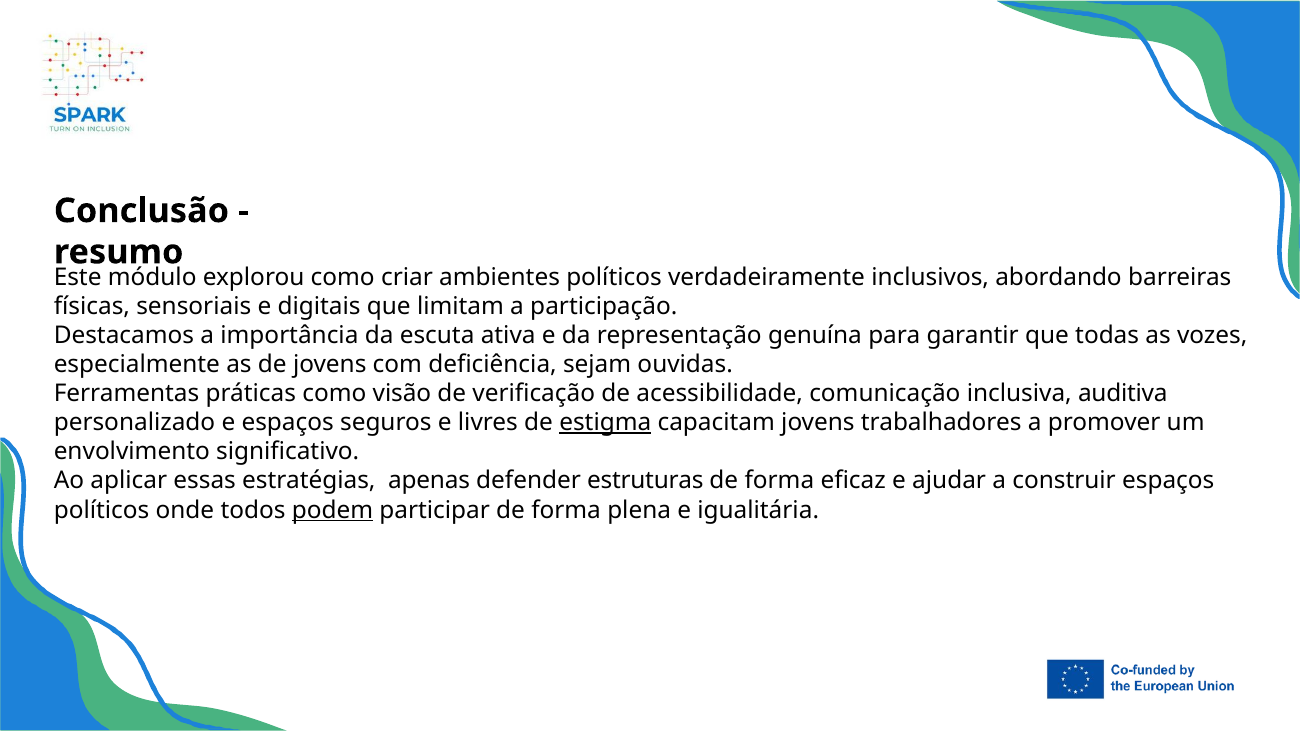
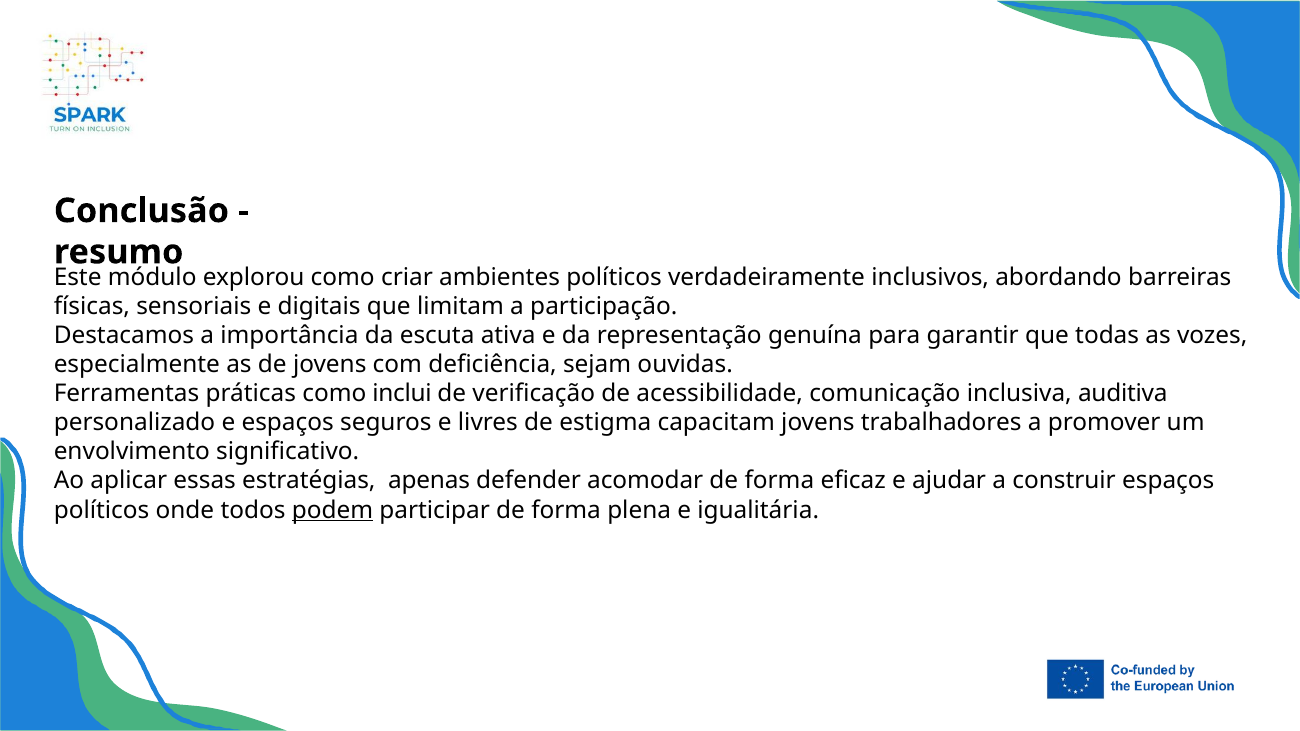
visão: visão -> inclui (402, 394)
estigma underline: present -> none (605, 423)
estruturas: estruturas -> acomodar (645, 481)
